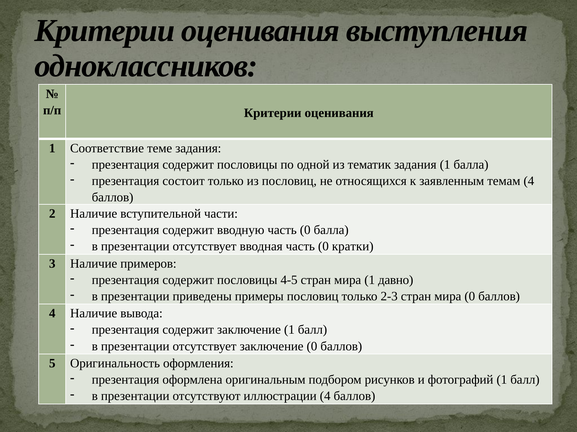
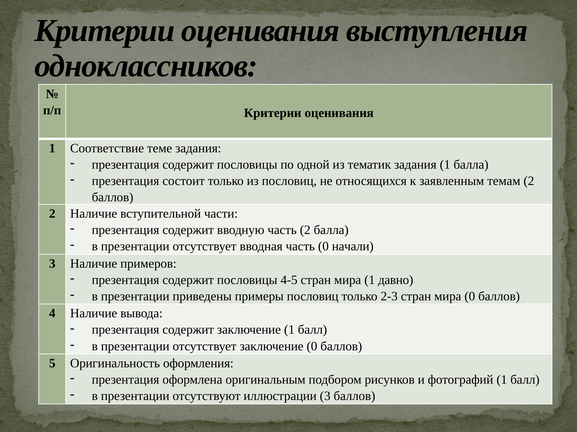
темам 4: 4 -> 2 (529, 181)
вводную часть 0: 0 -> 2 (305, 230)
кратки: кратки -> начали (353, 247)
иллюстрации 4: 4 -> 3 (325, 397)
